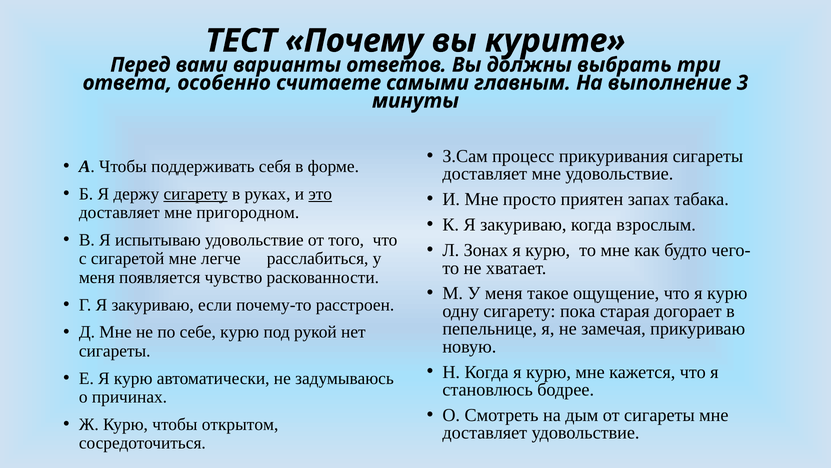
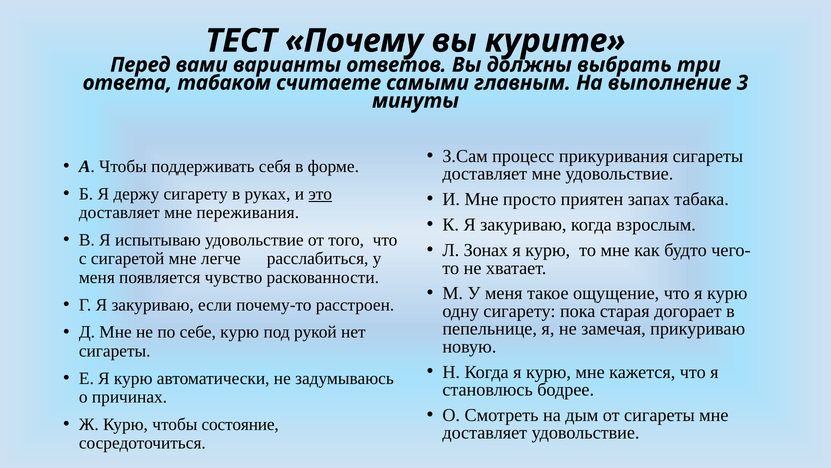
особенно: особенно -> табаком (224, 83)
сигарету underline: present -> none (196, 194)
пригородном: пригородном -> переживания (248, 212)
открытом: открытом -> состояние (240, 424)
